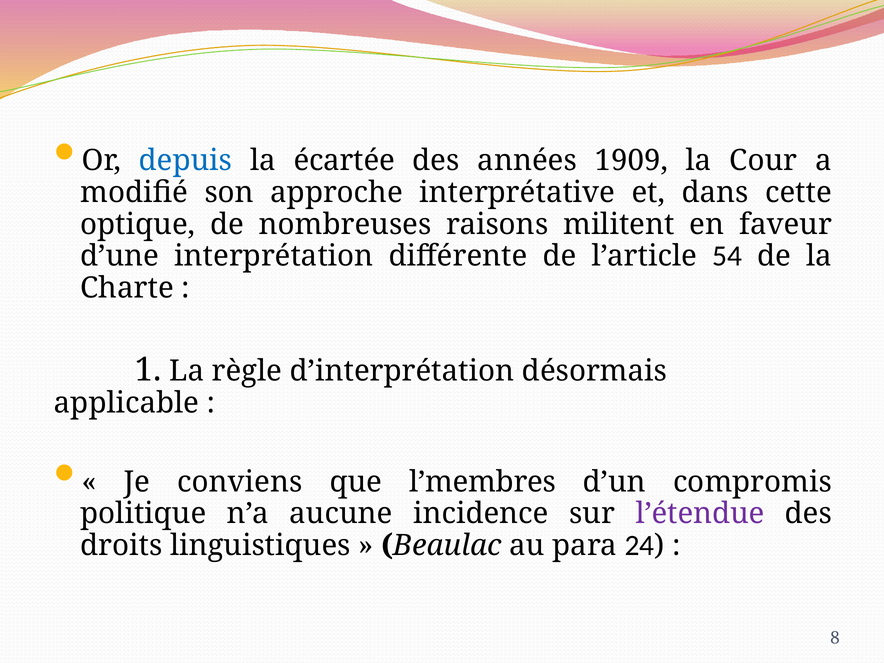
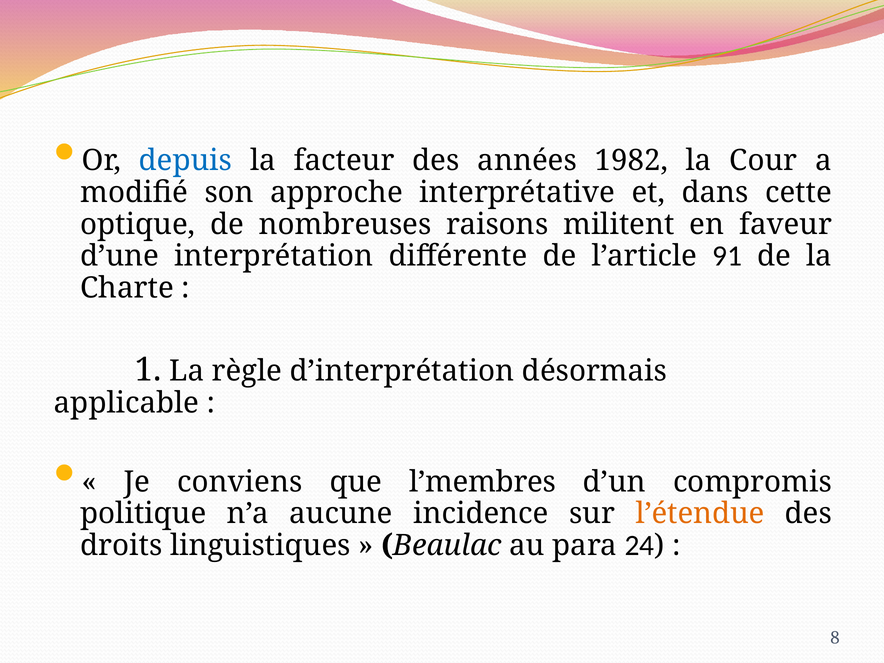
écartée: écartée -> facteur (344, 161)
1909: 1909 -> 1982 (631, 161)
54: 54 -> 91 (727, 256)
l’étendue colour: purple -> orange (700, 514)
